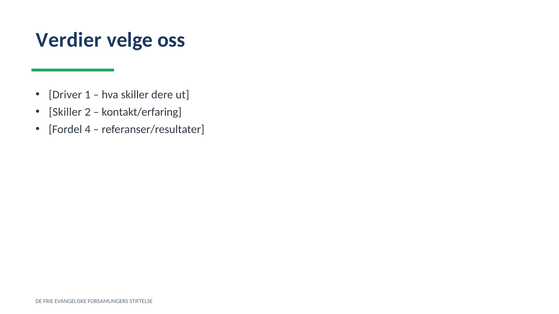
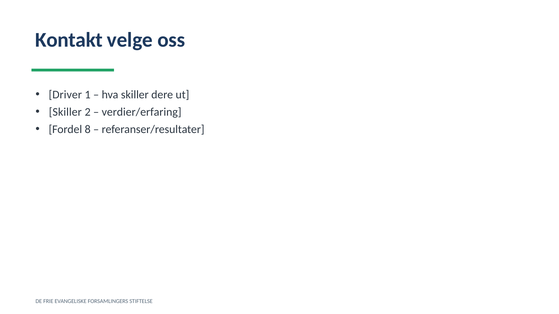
Verdier: Verdier -> Kontakt (69, 40)
kontakt/erfaring: kontakt/erfaring -> verdier/erfaring (142, 112)
4: 4 -> 8 (88, 130)
